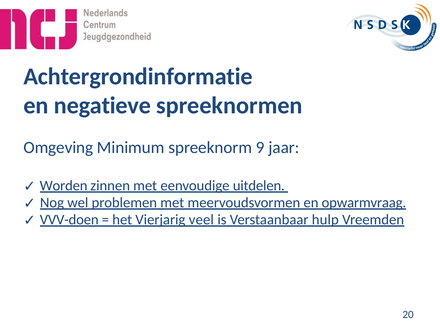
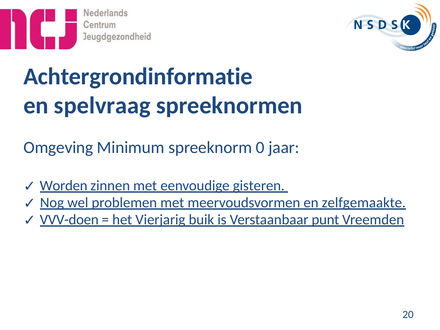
negatieve: negatieve -> spelvraag (102, 105)
9: 9 -> 0 (260, 148)
uitdelen: uitdelen -> gisteren (259, 186)
opwarmvraag: opwarmvraag -> zelfgemaakte (364, 203)
veel: veel -> buik (201, 220)
hulp: hulp -> punt (325, 220)
